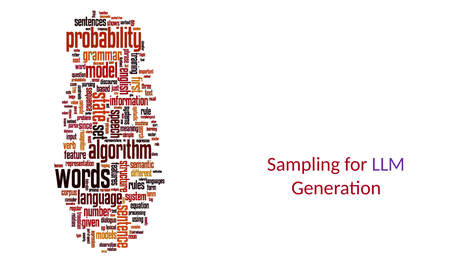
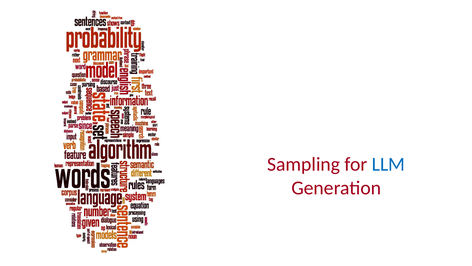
LLM colour: purple -> blue (388, 164)
